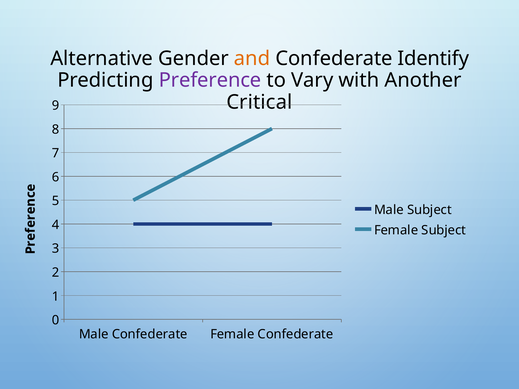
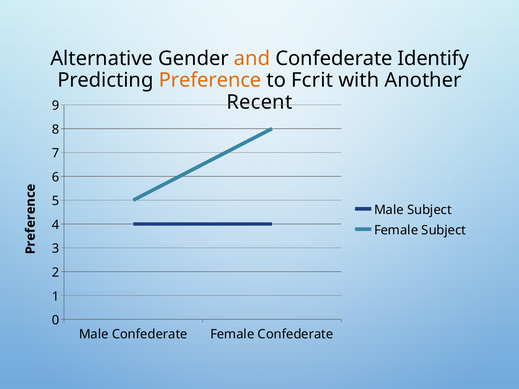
Preference colour: purple -> orange (210, 80)
Vary: Vary -> Fcrit (312, 80)
Critical: Critical -> Recent (259, 102)
